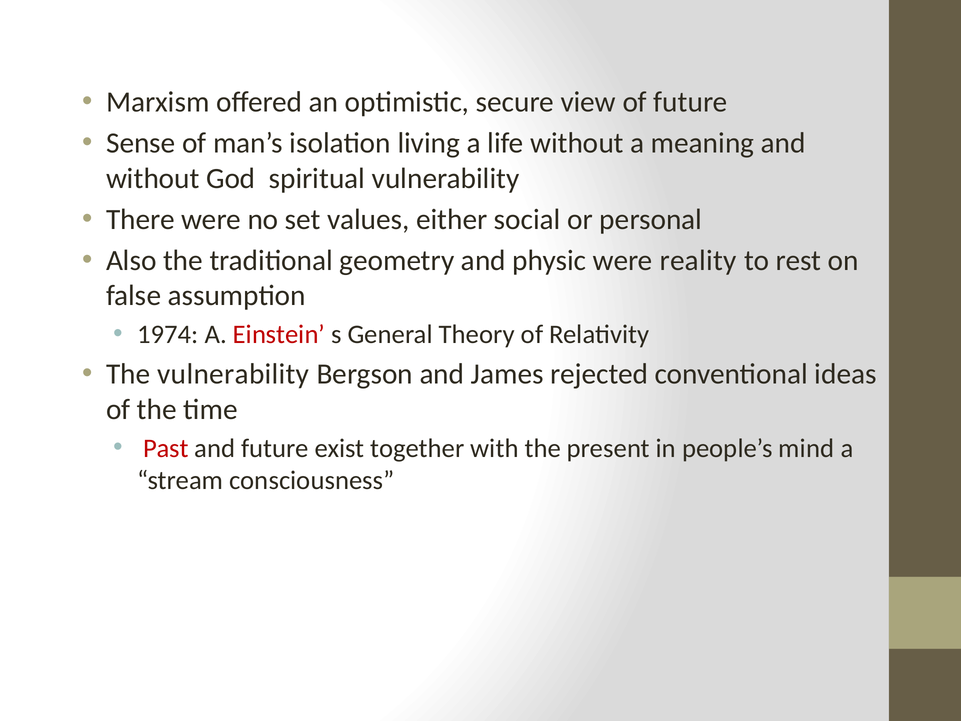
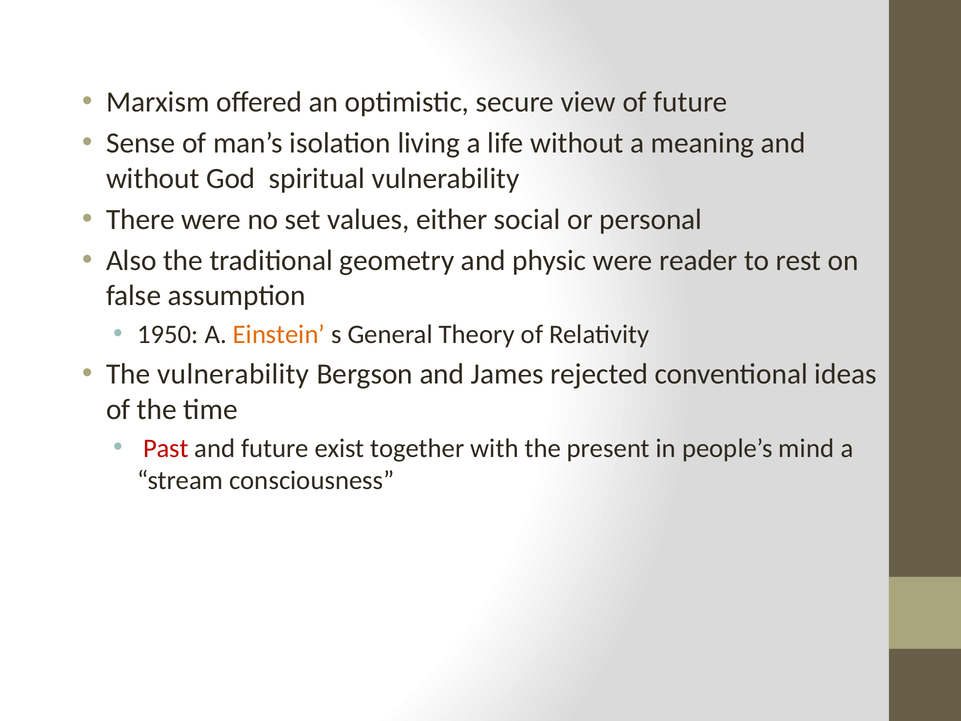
reality: reality -> reader (698, 260)
1974: 1974 -> 1950 (168, 334)
Einstein colour: red -> orange (279, 334)
